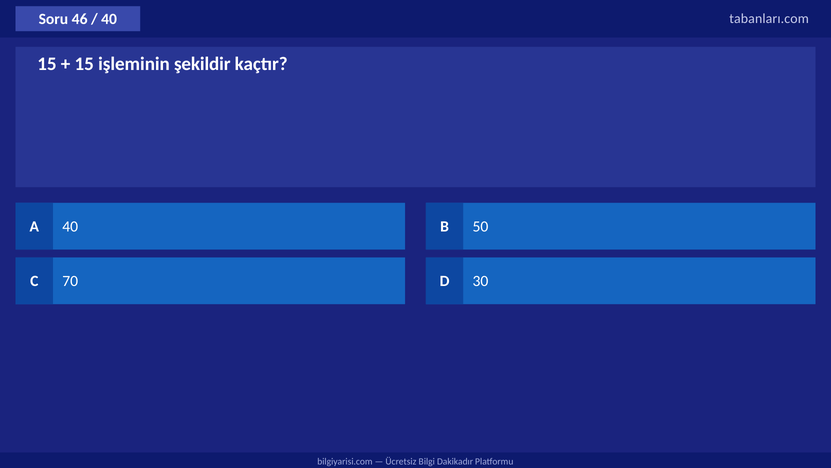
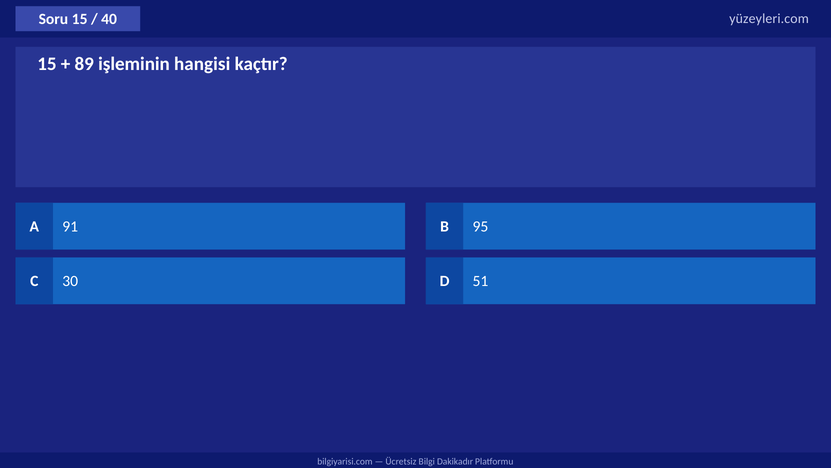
Soru 46: 46 -> 15 (80, 19)
tabanları.com: tabanları.com -> yüzeyleri.com (769, 19)
15: 15 -> 89 (84, 64)
şekildir: şekildir -> hangisi (202, 64)
A 40: 40 -> 91 (70, 226)
50: 50 -> 95 (480, 226)
70: 70 -> 30 (70, 281)
30: 30 -> 51 (480, 281)
